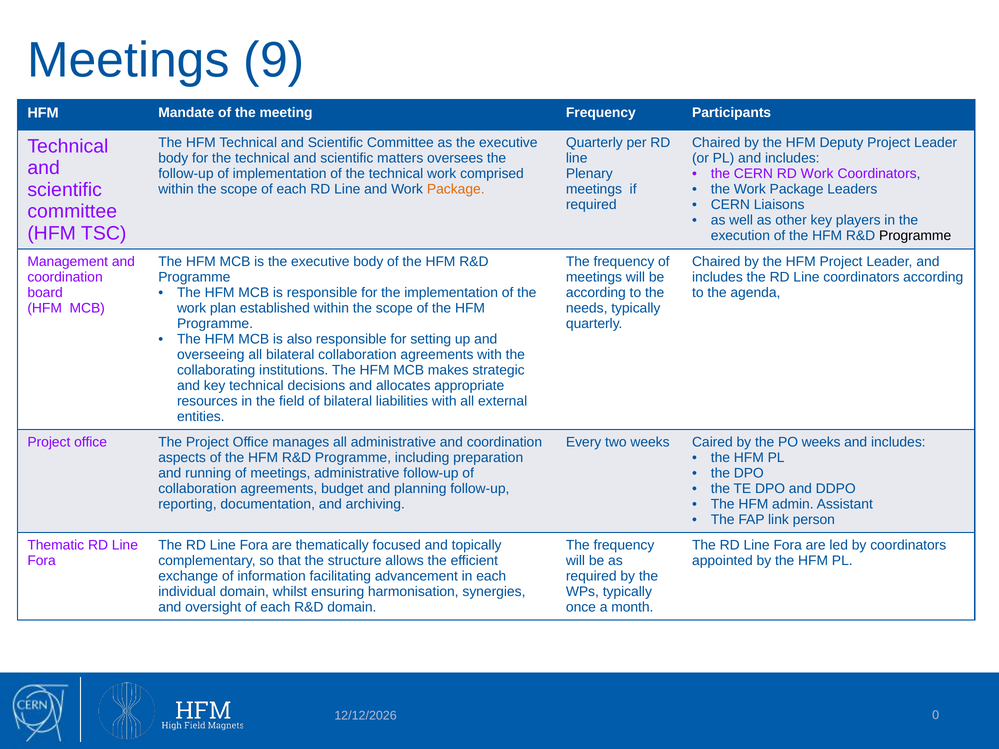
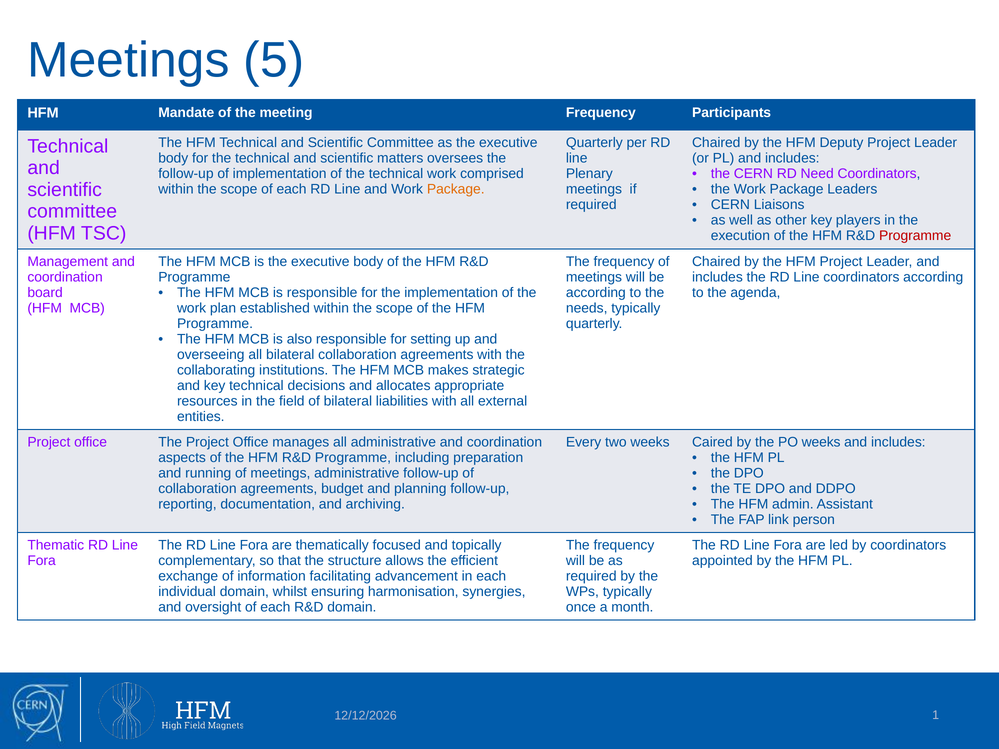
9: 9 -> 5 (274, 60)
RD Work: Work -> Need (817, 174)
Programme colour: black -> red (915, 236)
0: 0 -> 1 (936, 715)
